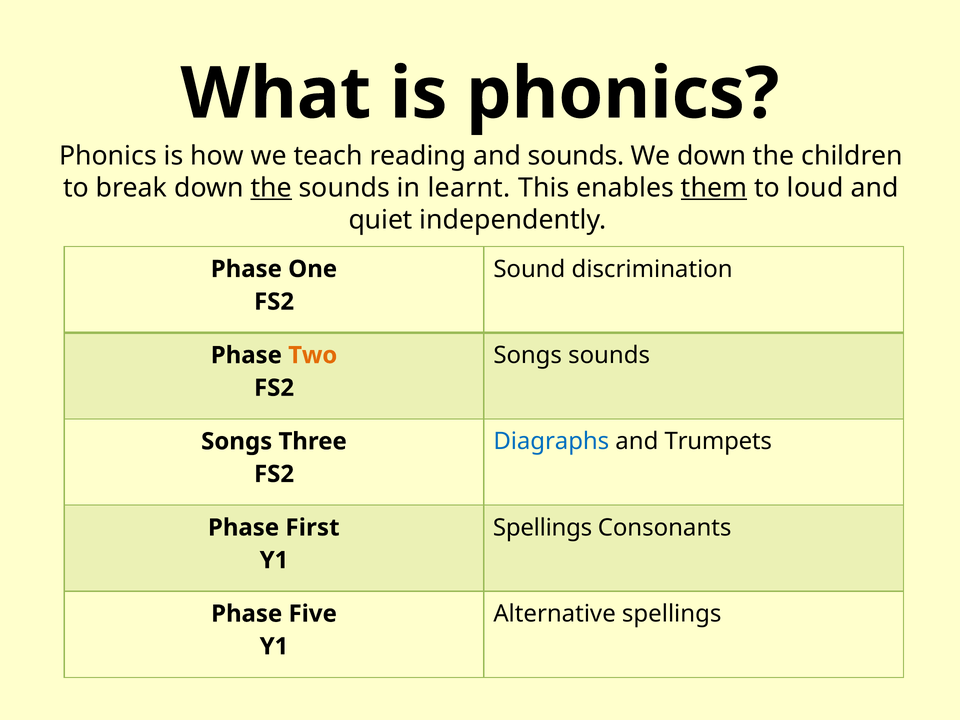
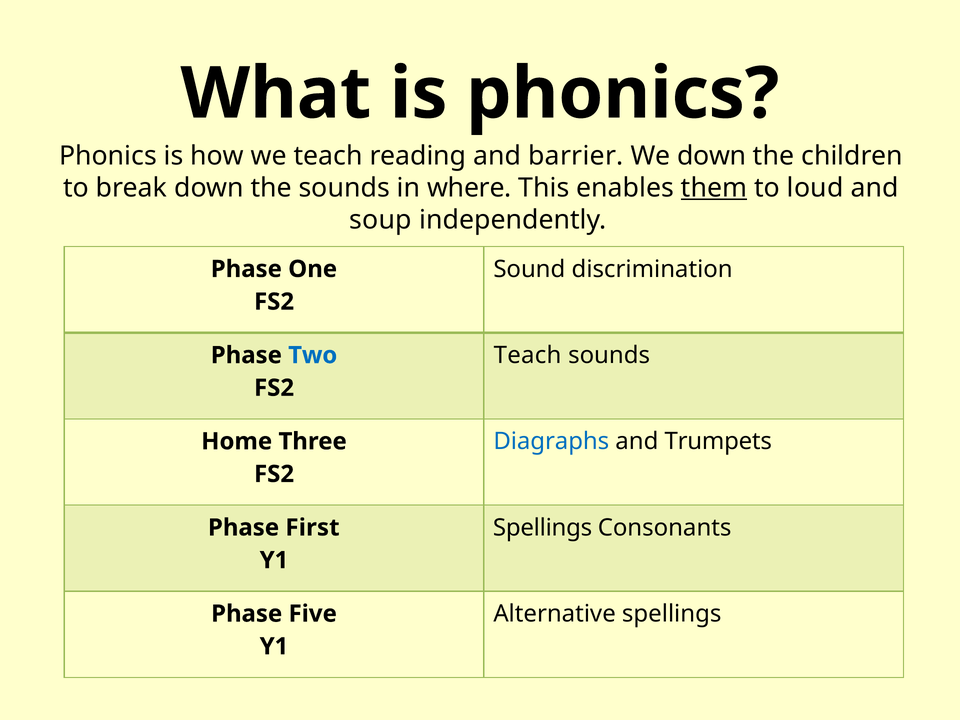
and sounds: sounds -> barrier (576, 156)
the underline: present -> none (271, 188)
learnt: learnt -> where (469, 188)
quiet: quiet -> soup (380, 220)
Songs: Songs -> Teach (528, 355)
Two colour: orange -> blue (313, 355)
Songs: Songs -> Home (237, 441)
